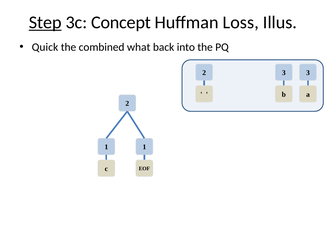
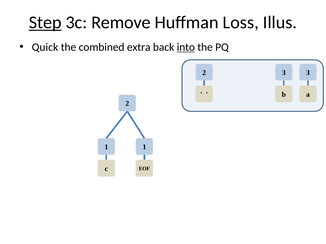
Concept: Concept -> Remove (121, 22)
what: what -> extra (139, 47)
into underline: none -> present (186, 47)
